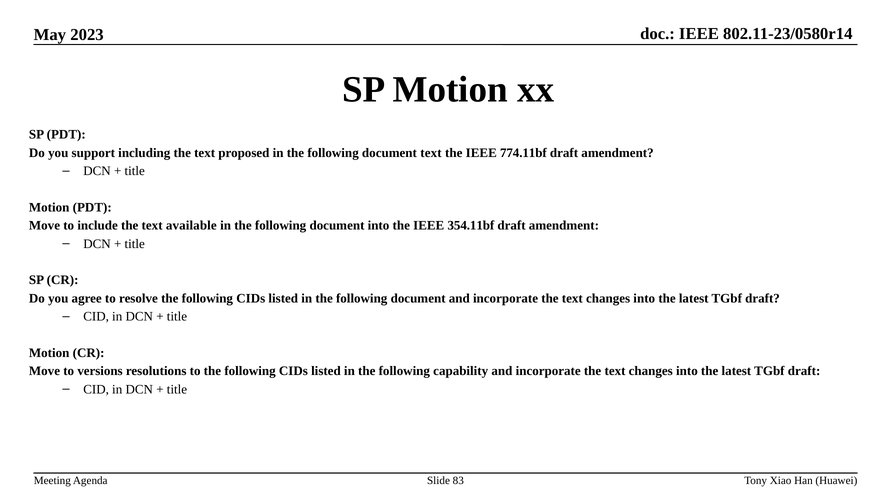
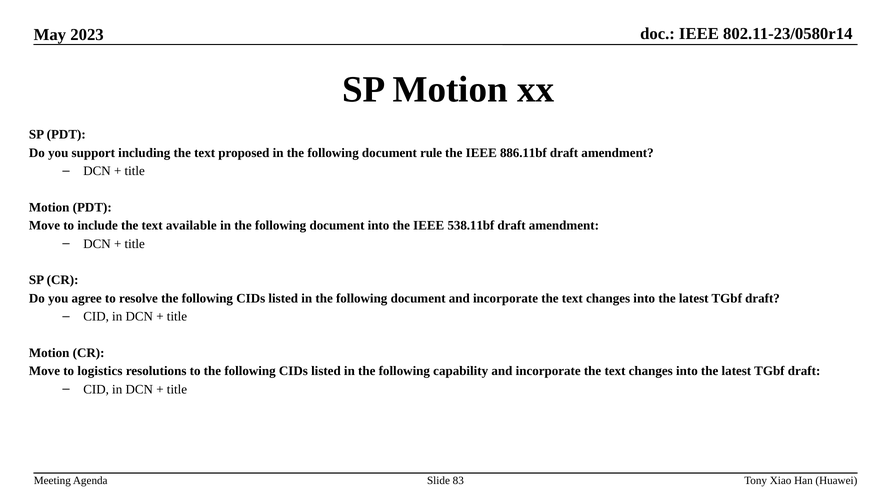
document text: text -> rule (431, 153)
774.11bf: 774.11bf -> 886.11bf (523, 153)
354.11bf: 354.11bf -> 538.11bf (471, 226)
versions: versions -> logistics (100, 371)
